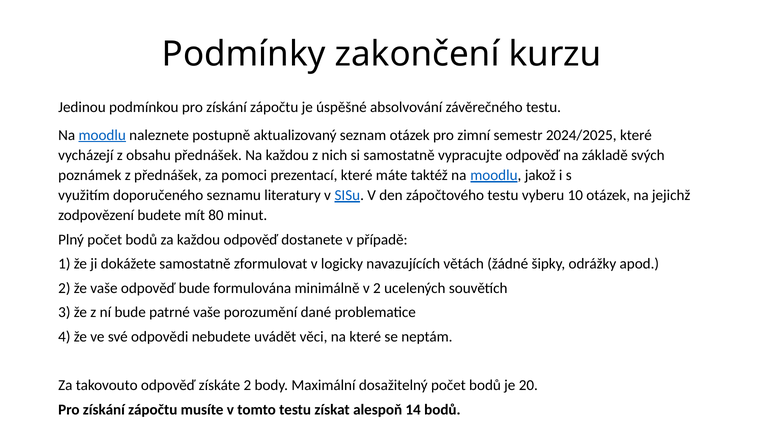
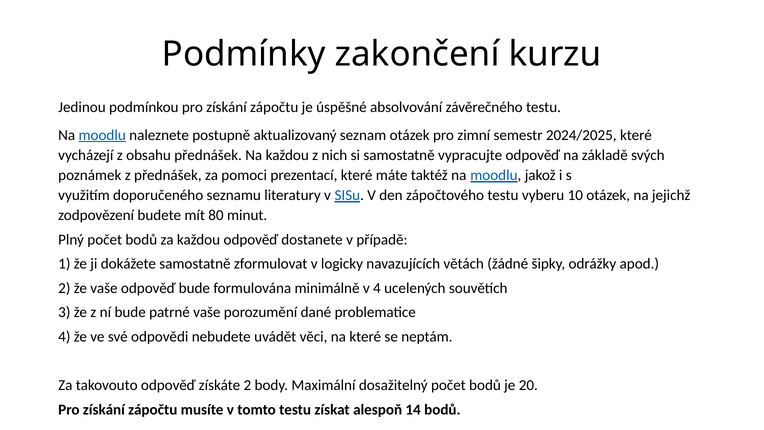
v 2: 2 -> 4 (377, 288)
